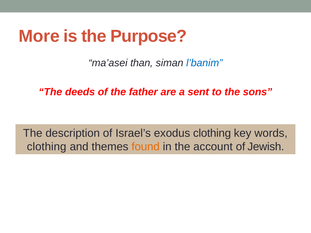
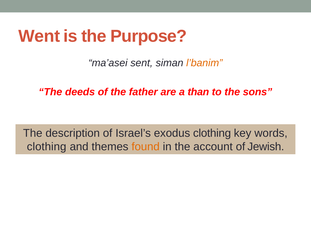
More: More -> Went (39, 36)
than: than -> sent (142, 63)
l’banim colour: blue -> orange (204, 63)
sent: sent -> than (198, 92)
